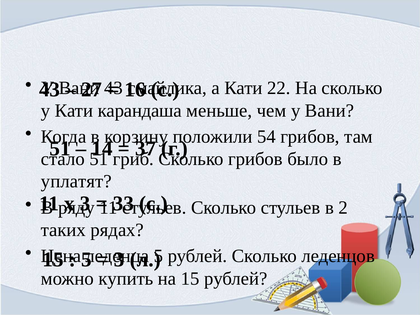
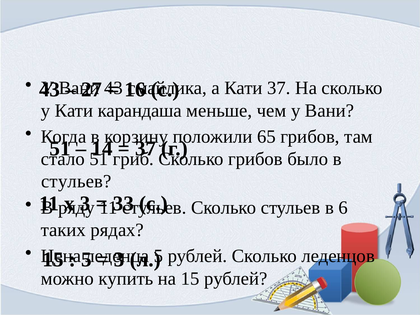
Кати 22: 22 -> 37 (279, 88)
54: 54 -> 65 (266, 137)
уплатят: уплатят -> стульев (76, 181)
2: 2 -> 6 (343, 208)
